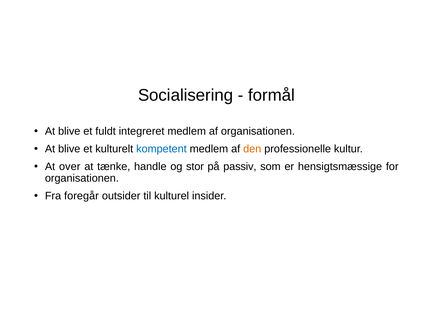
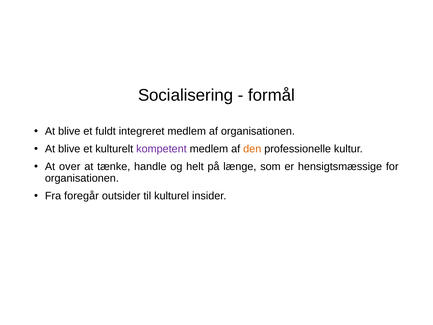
kompetent colour: blue -> purple (161, 149)
stor: stor -> helt (195, 167)
passiv: passiv -> længe (240, 167)
